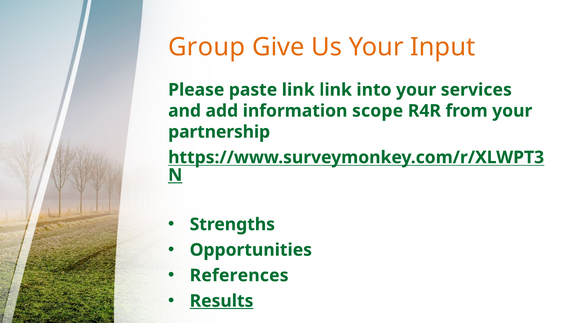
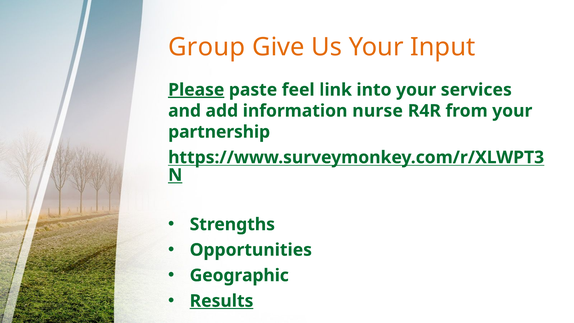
Please underline: none -> present (196, 90)
paste link: link -> feel (298, 90)
scope: scope -> nurse (378, 111)
References: References -> Geographic (239, 275)
